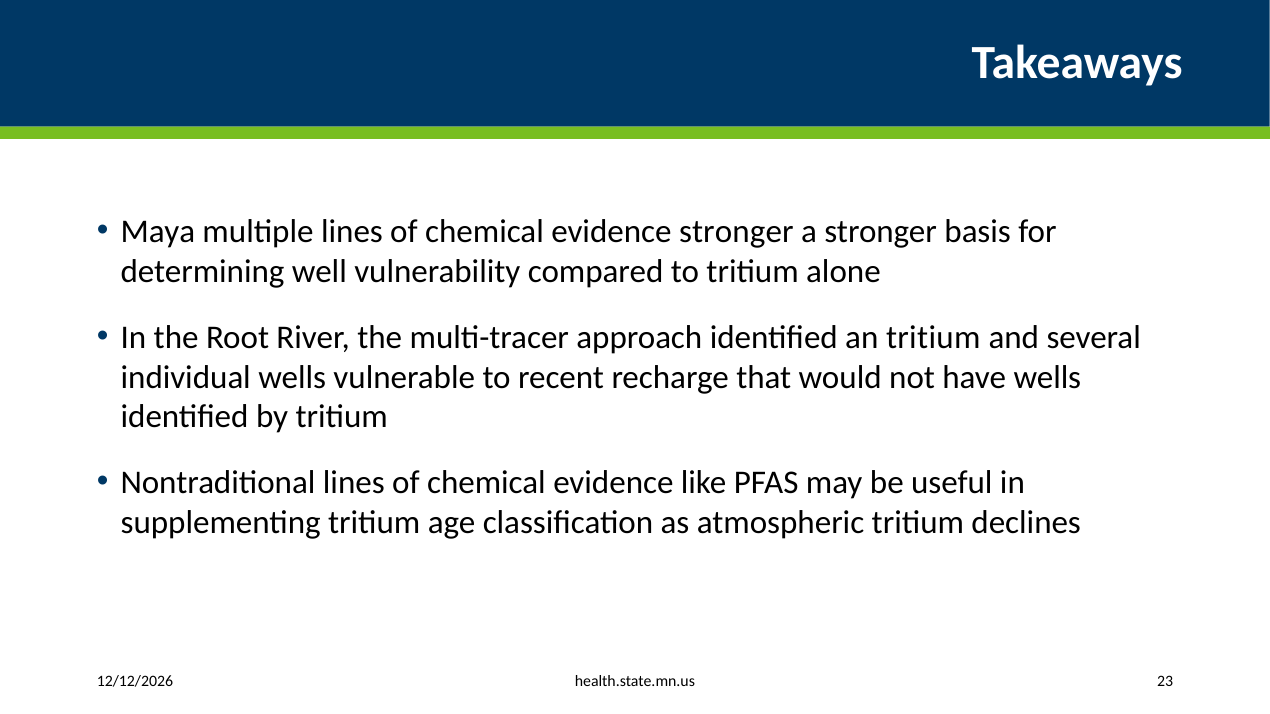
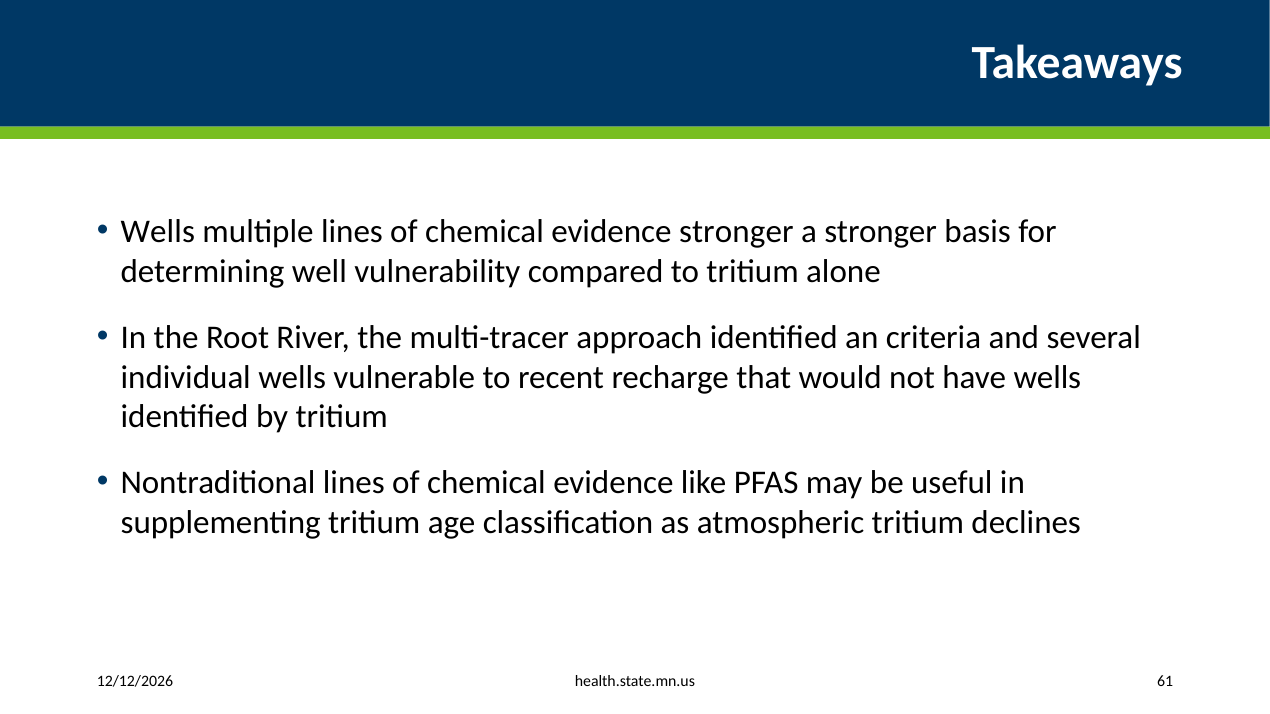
Maya: Maya -> Wells (158, 232)
an tritium: tritium -> criteria (933, 338)
23: 23 -> 61 (1165, 682)
